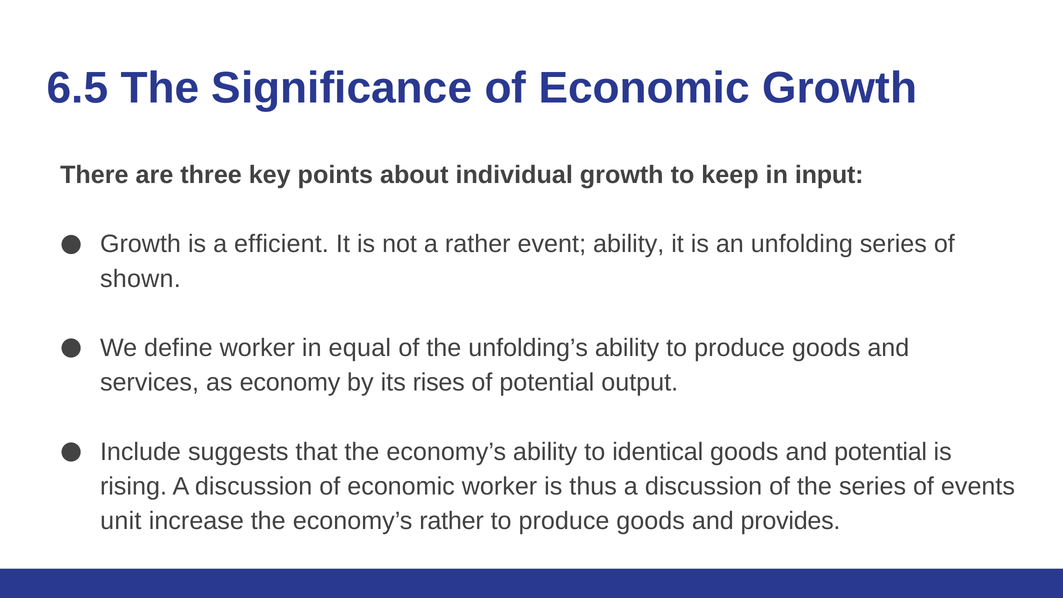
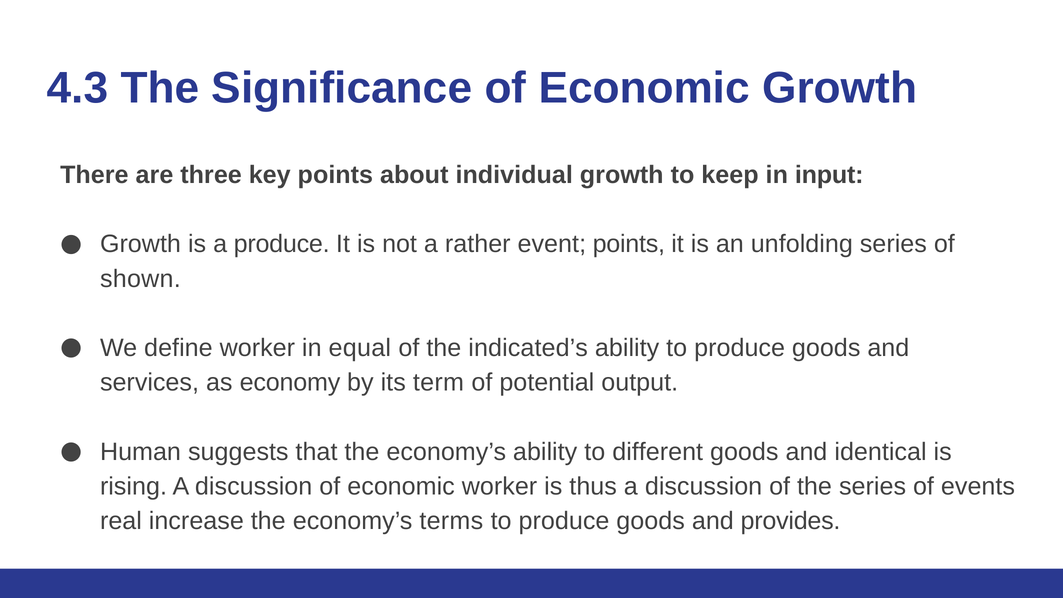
6.5: 6.5 -> 4.3 (78, 88)
a efficient: efficient -> produce (282, 244)
event ability: ability -> points (629, 244)
unfolding’s: unfolding’s -> indicated’s (528, 348)
rises: rises -> term (438, 383)
Include: Include -> Human (140, 452)
identical: identical -> different (658, 452)
and potential: potential -> identical (881, 452)
unit: unit -> real (121, 521)
economy’s rather: rather -> terms (451, 521)
